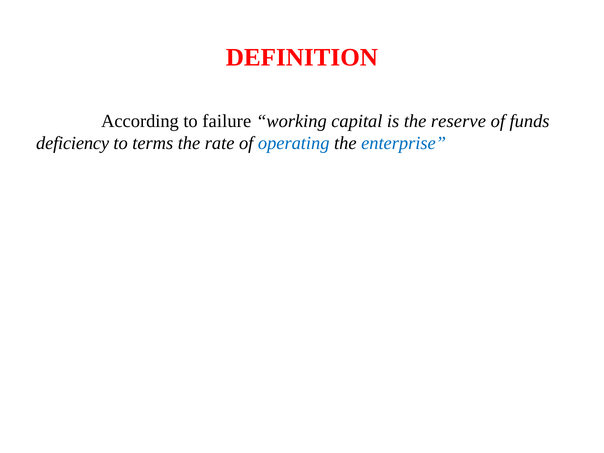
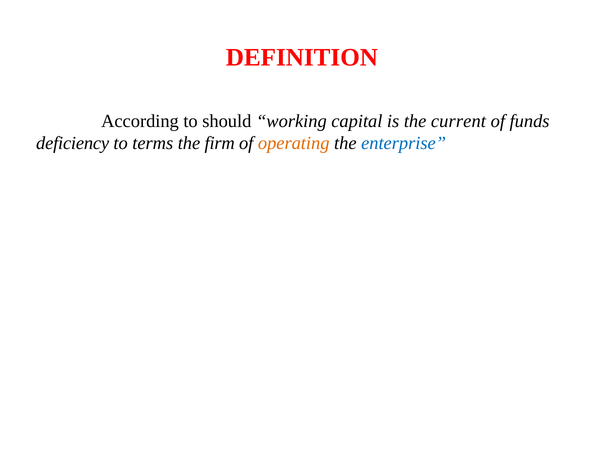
failure: failure -> should (227, 121)
reserve: reserve -> current (458, 121)
rate: rate -> firm (220, 143)
operating colour: blue -> orange (294, 143)
